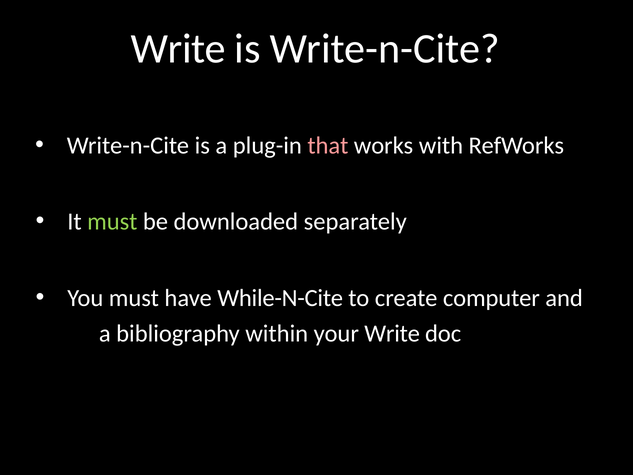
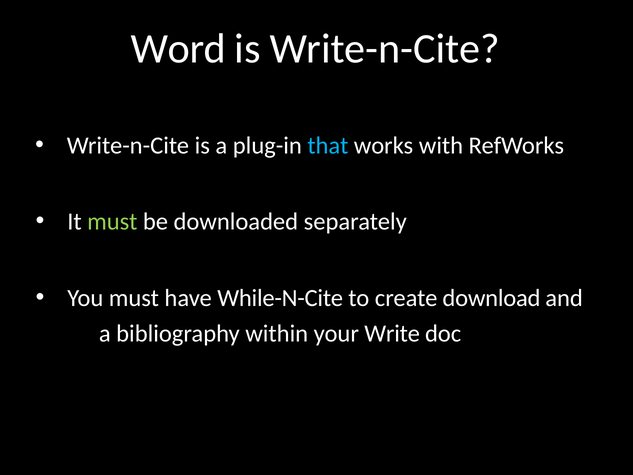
Write: Write -> Word (178, 49)
that colour: pink -> light blue (328, 145)
computer: computer -> download (491, 298)
